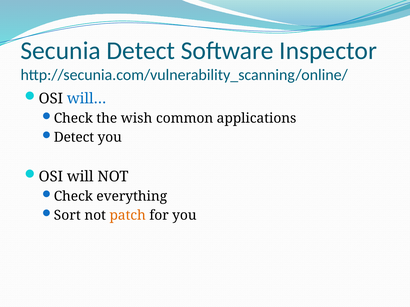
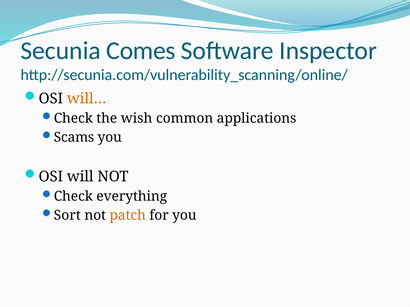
Secunia Detect: Detect -> Comes (141, 51)
will… colour: blue -> orange (87, 99)
Detect: Detect -> Scams (74, 138)
